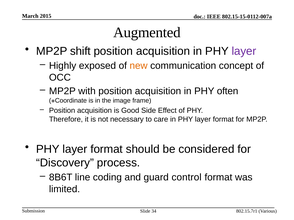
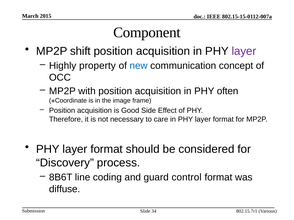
Augmented: Augmented -> Component (147, 32)
exposed: exposed -> property (97, 66)
new colour: orange -> blue (139, 66)
limited: limited -> diffuse (65, 189)
